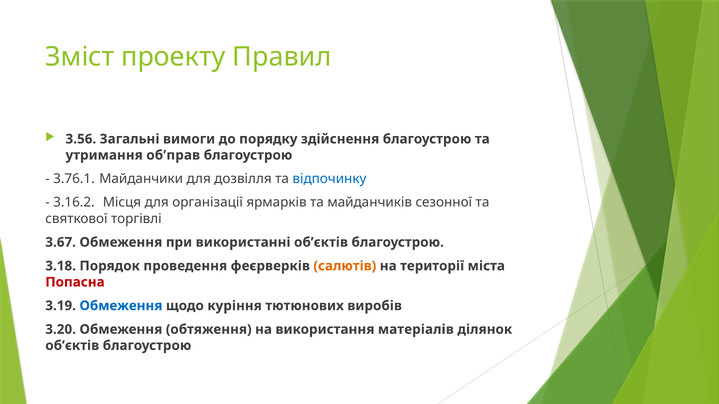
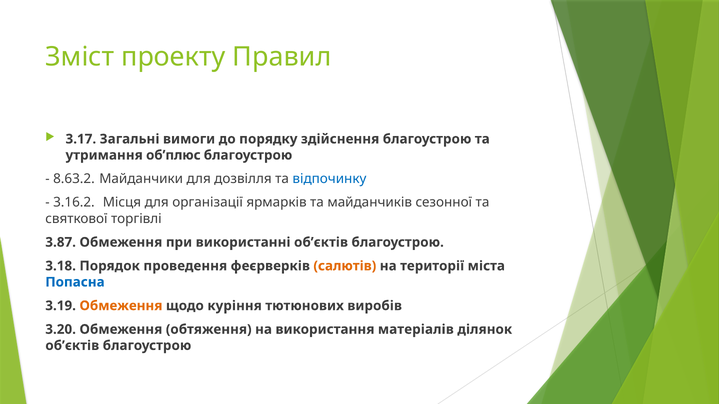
3.56: 3.56 -> 3.17 (81, 139)
об’прав: об’прав -> об’плюс (173, 155)
3.76.1: 3.76.1 -> 8.63.2 (74, 179)
3.67: 3.67 -> 3.87 (61, 243)
Попасна colour: red -> blue (75, 282)
Обмеження colour: blue -> orange (121, 306)
